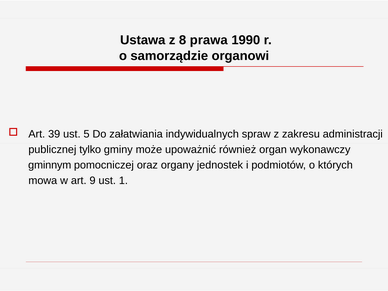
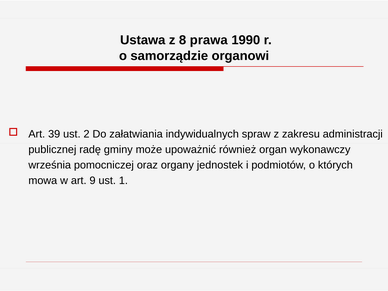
5: 5 -> 2 (87, 134)
tylko: tylko -> radę (90, 149)
gminnym: gminnym -> września (50, 165)
